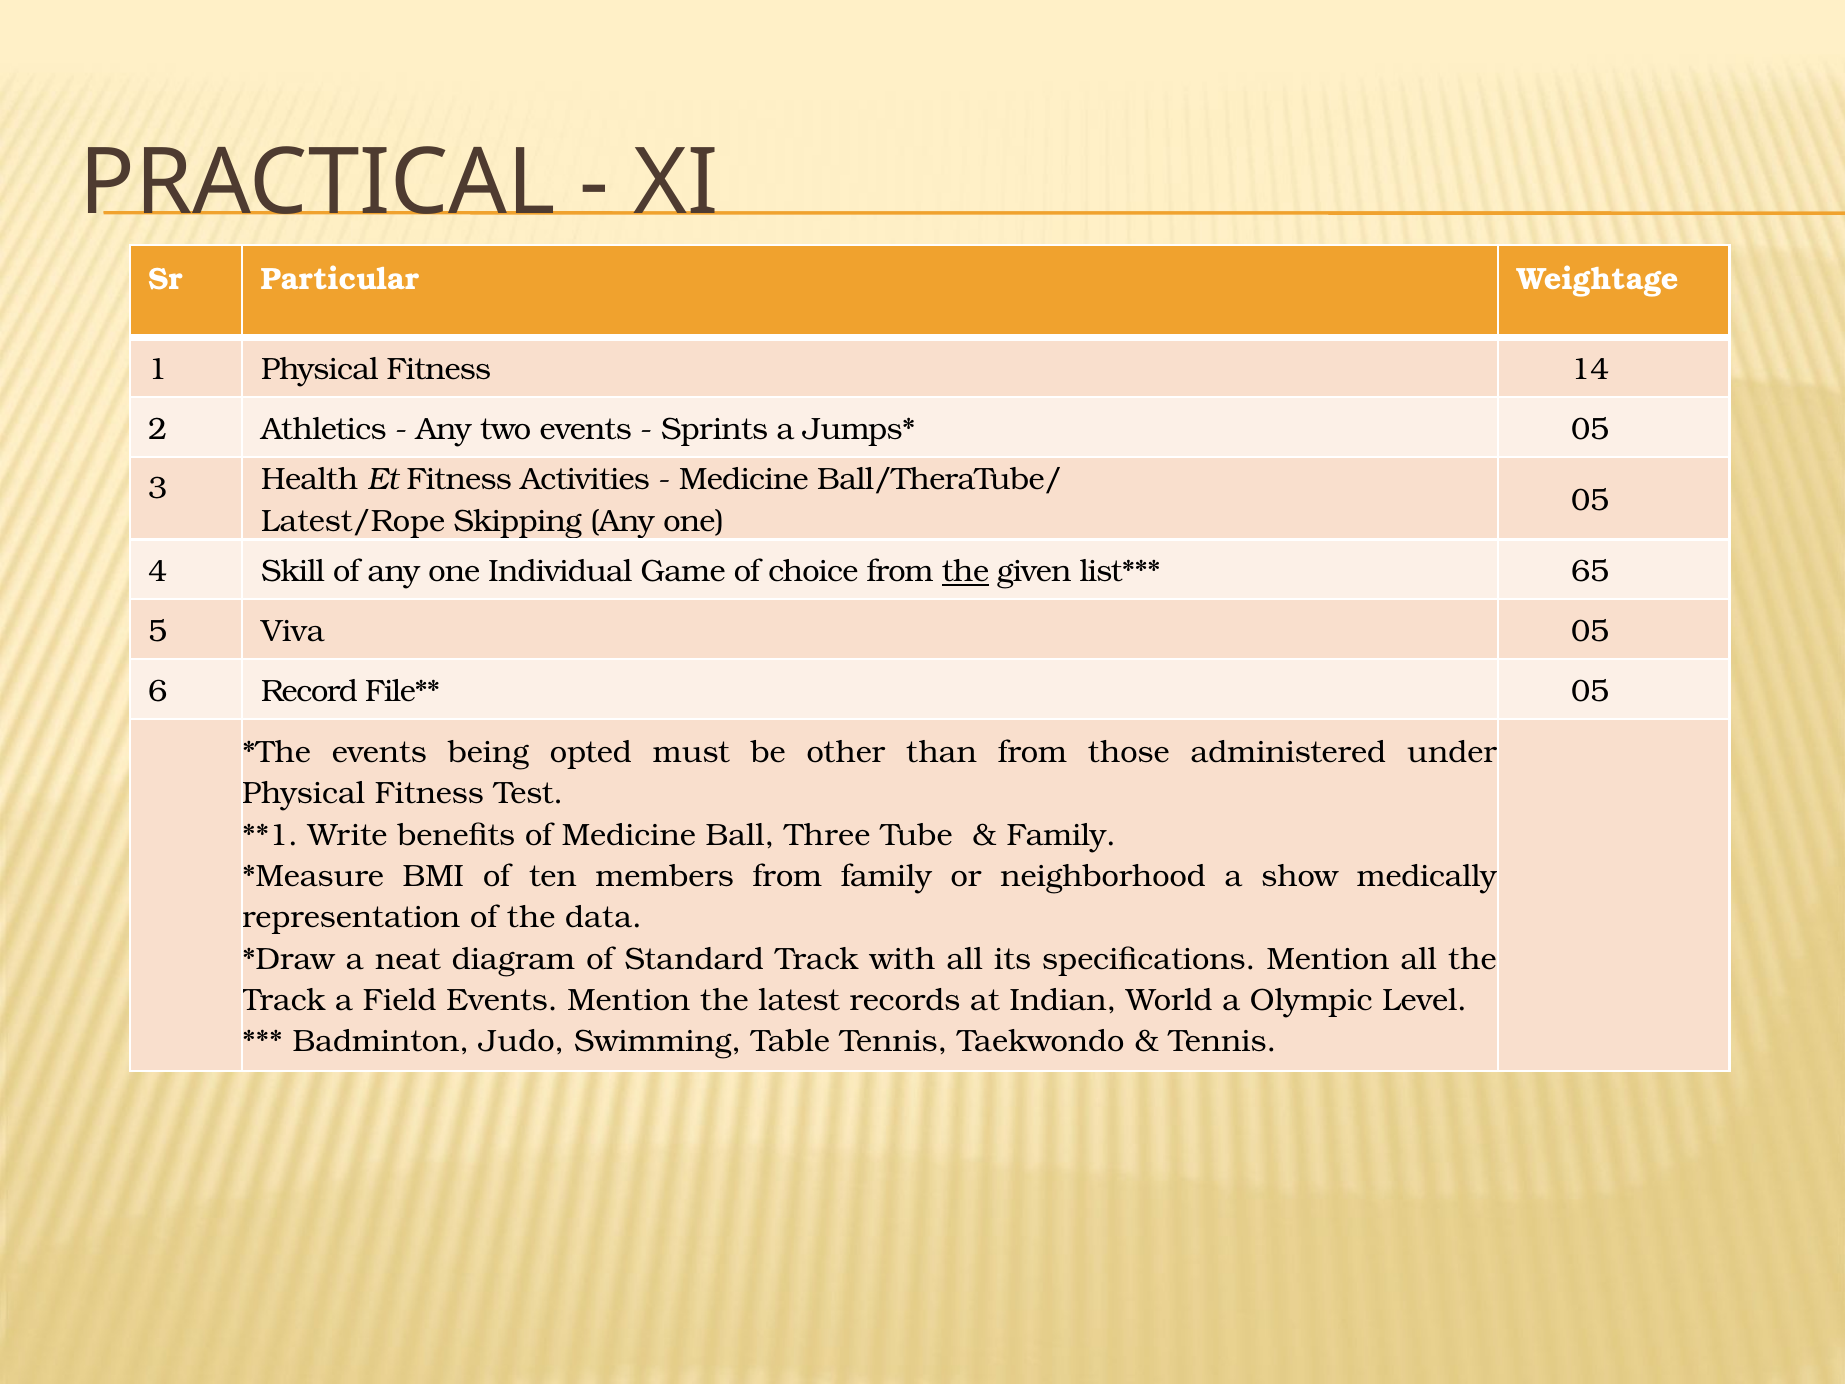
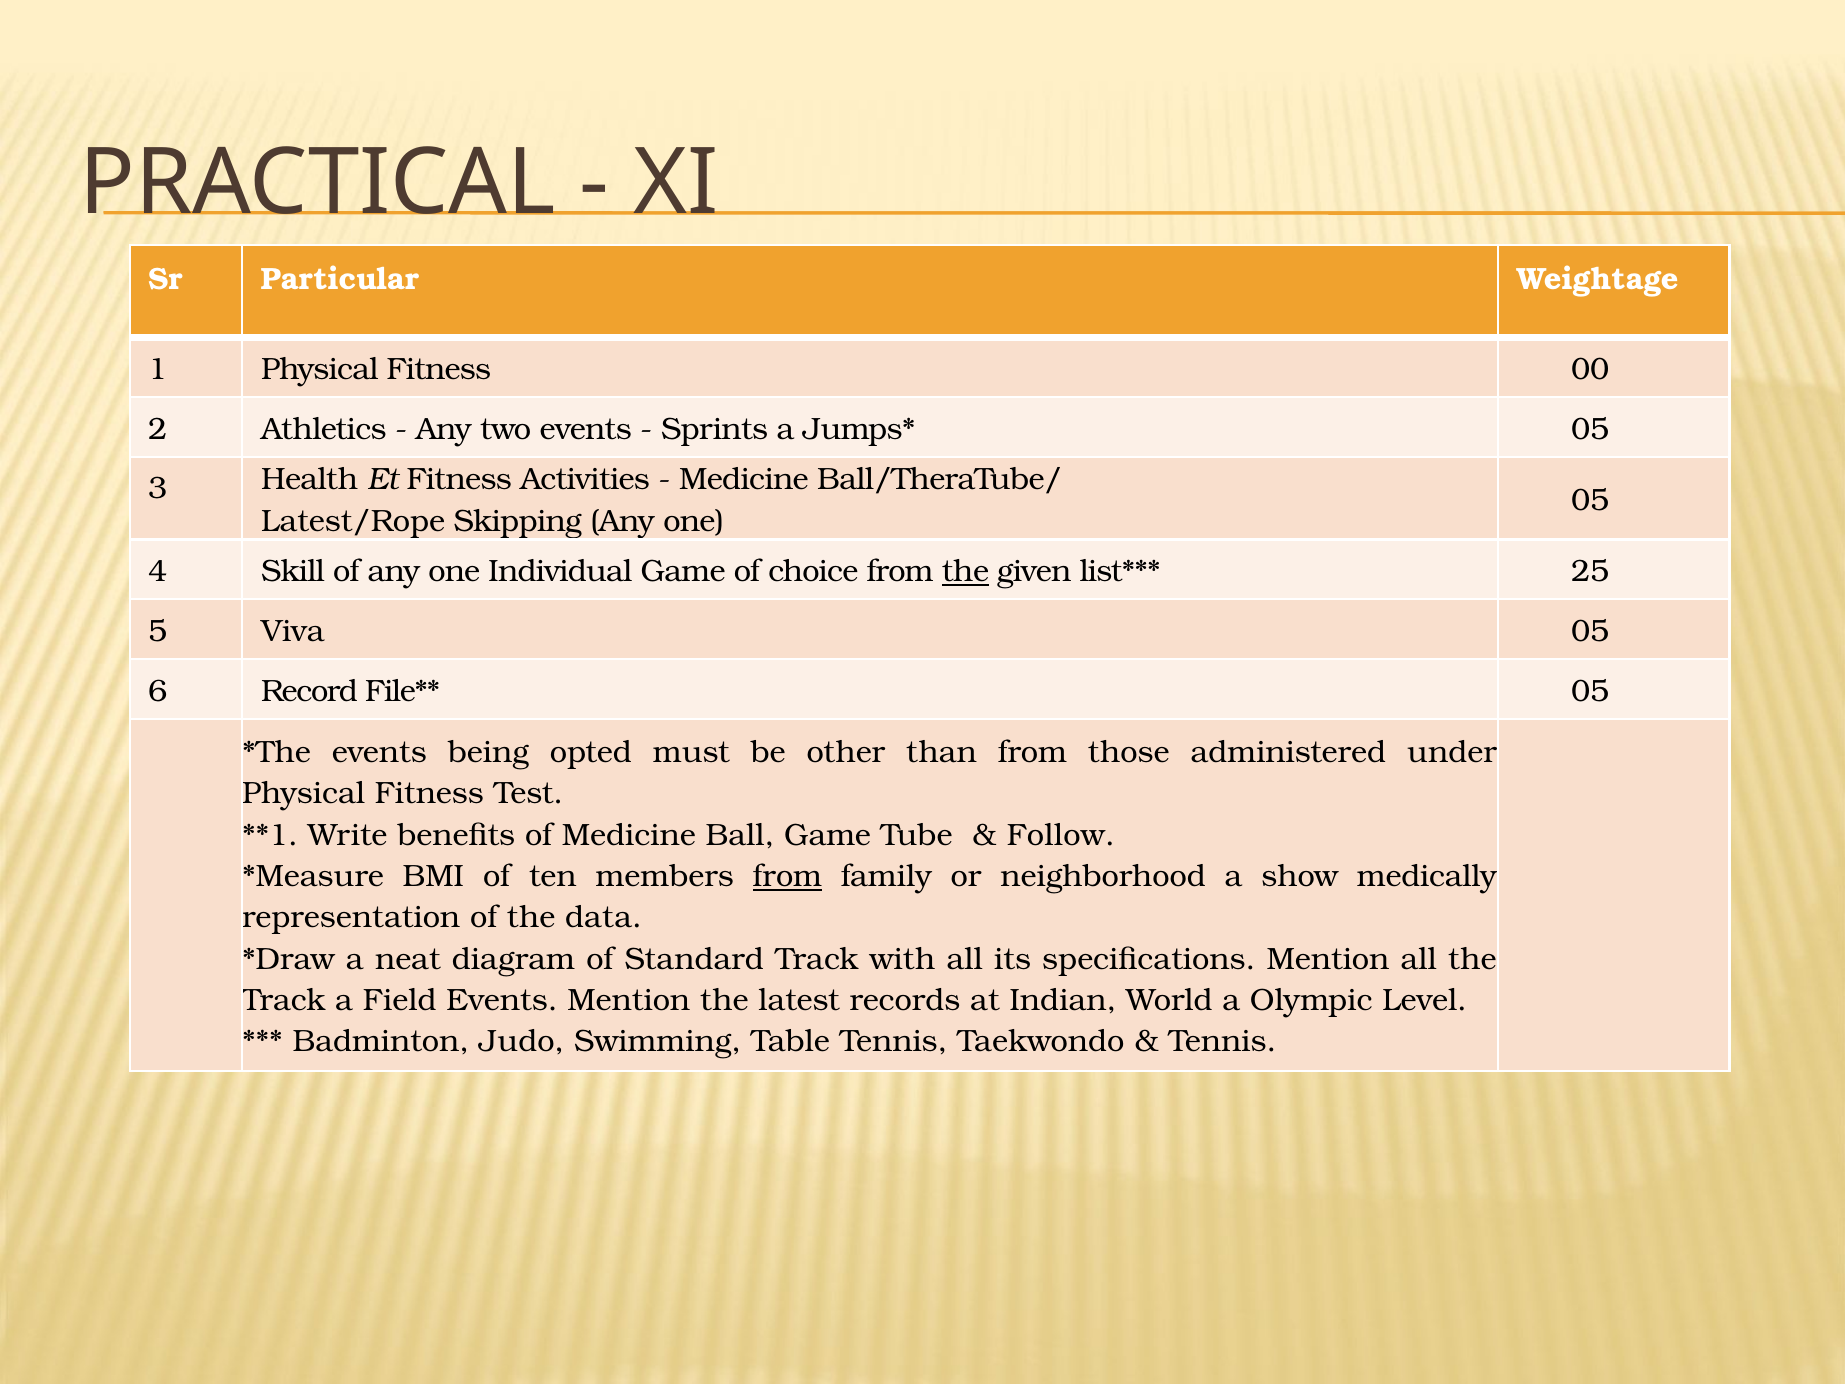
14: 14 -> 00 (1590, 369)
65: 65 -> 25 (1590, 571)
Ball Three: Three -> Game (828, 835)
Family: Family -> Follow (1061, 835)
from underline: none -> present (787, 876)
